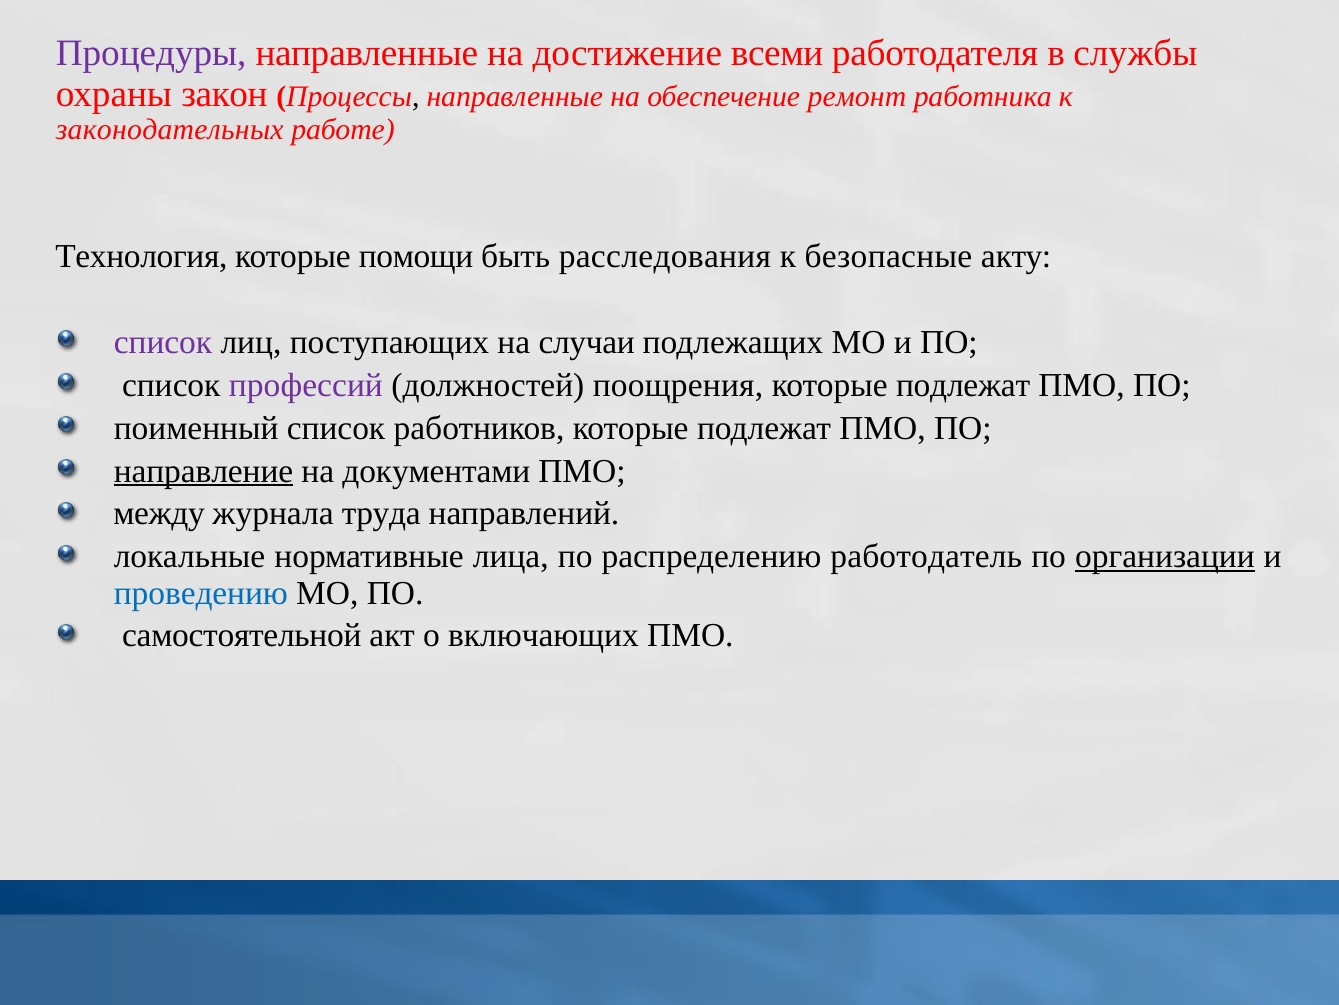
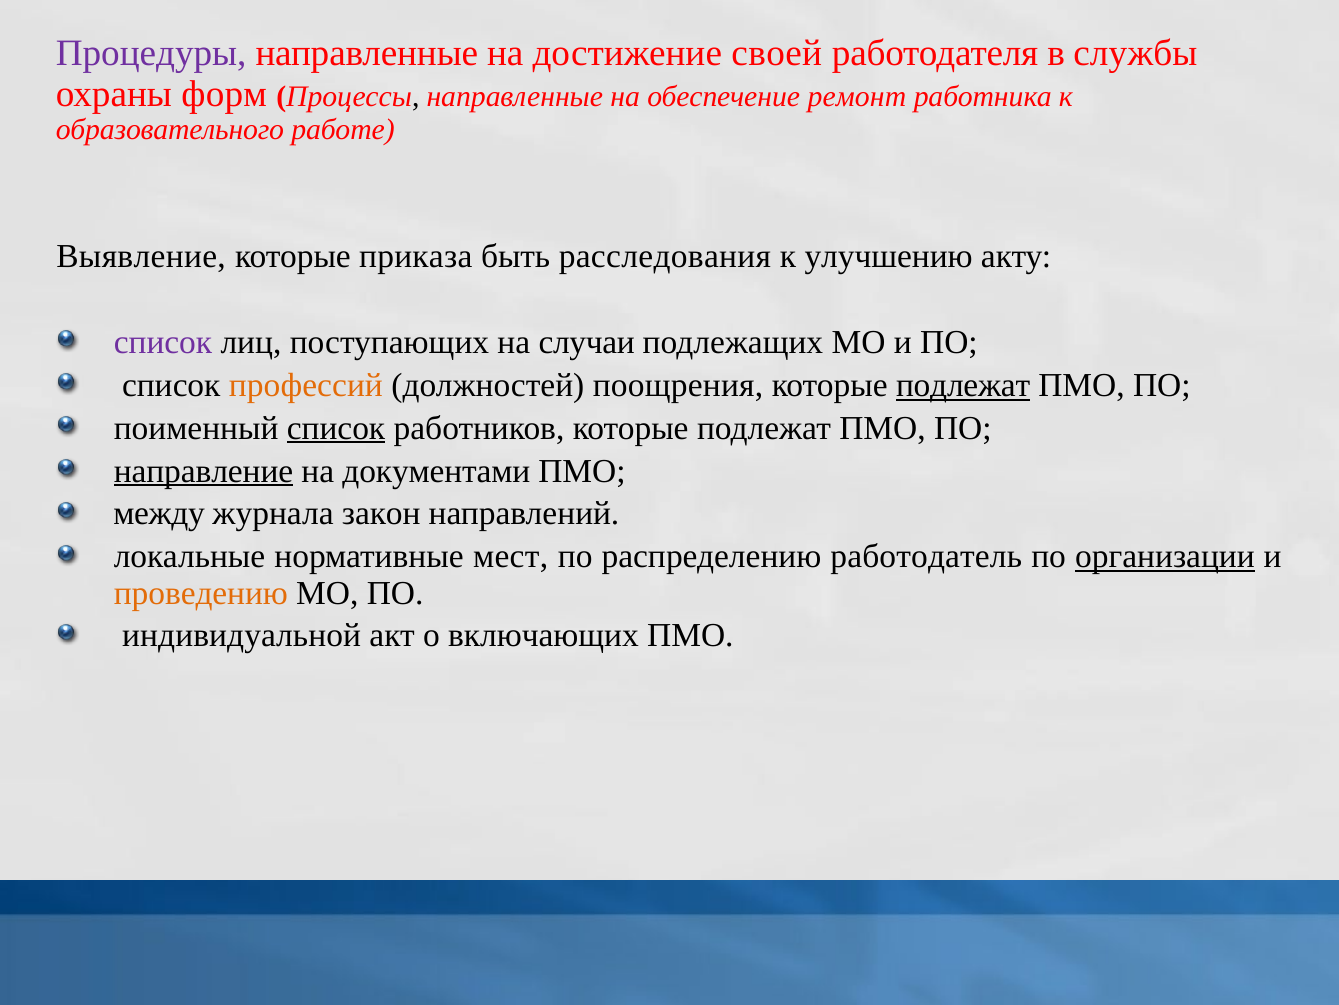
всеми: всеми -> своей (777, 54)
закон: закон -> форм (224, 94)
законодательных: законодательных -> образовательного (170, 130)
Технология: Технология -> Выявление (141, 256)
помощи: помощи -> приказа (416, 256)
безопасные: безопасные -> улучшению (889, 256)
профессий colour: purple -> orange (306, 385)
подлежат underline: none -> present (963, 385)
список underline: none -> present (336, 428)
труда: труда -> закон (381, 513)
лица: лица -> мест (511, 556)
проведению colour: blue -> orange (201, 593)
самостоятельной: самостоятельной -> индивидуальной (242, 635)
